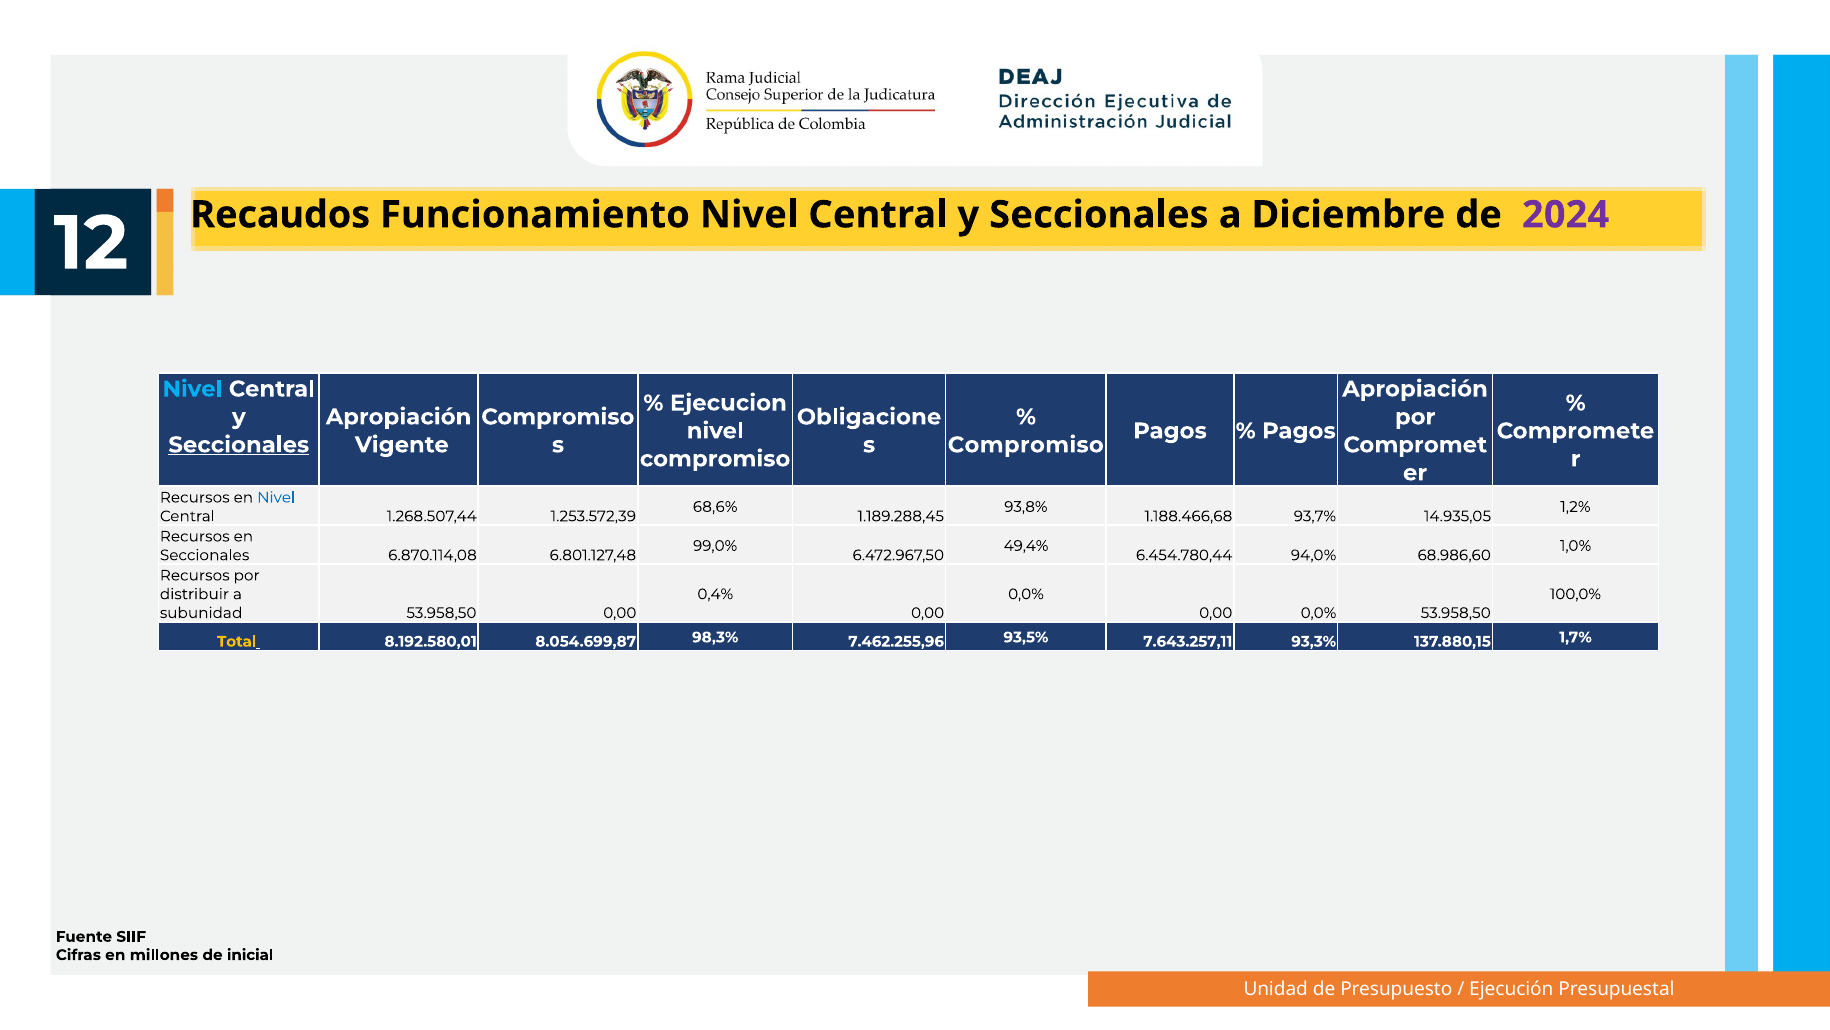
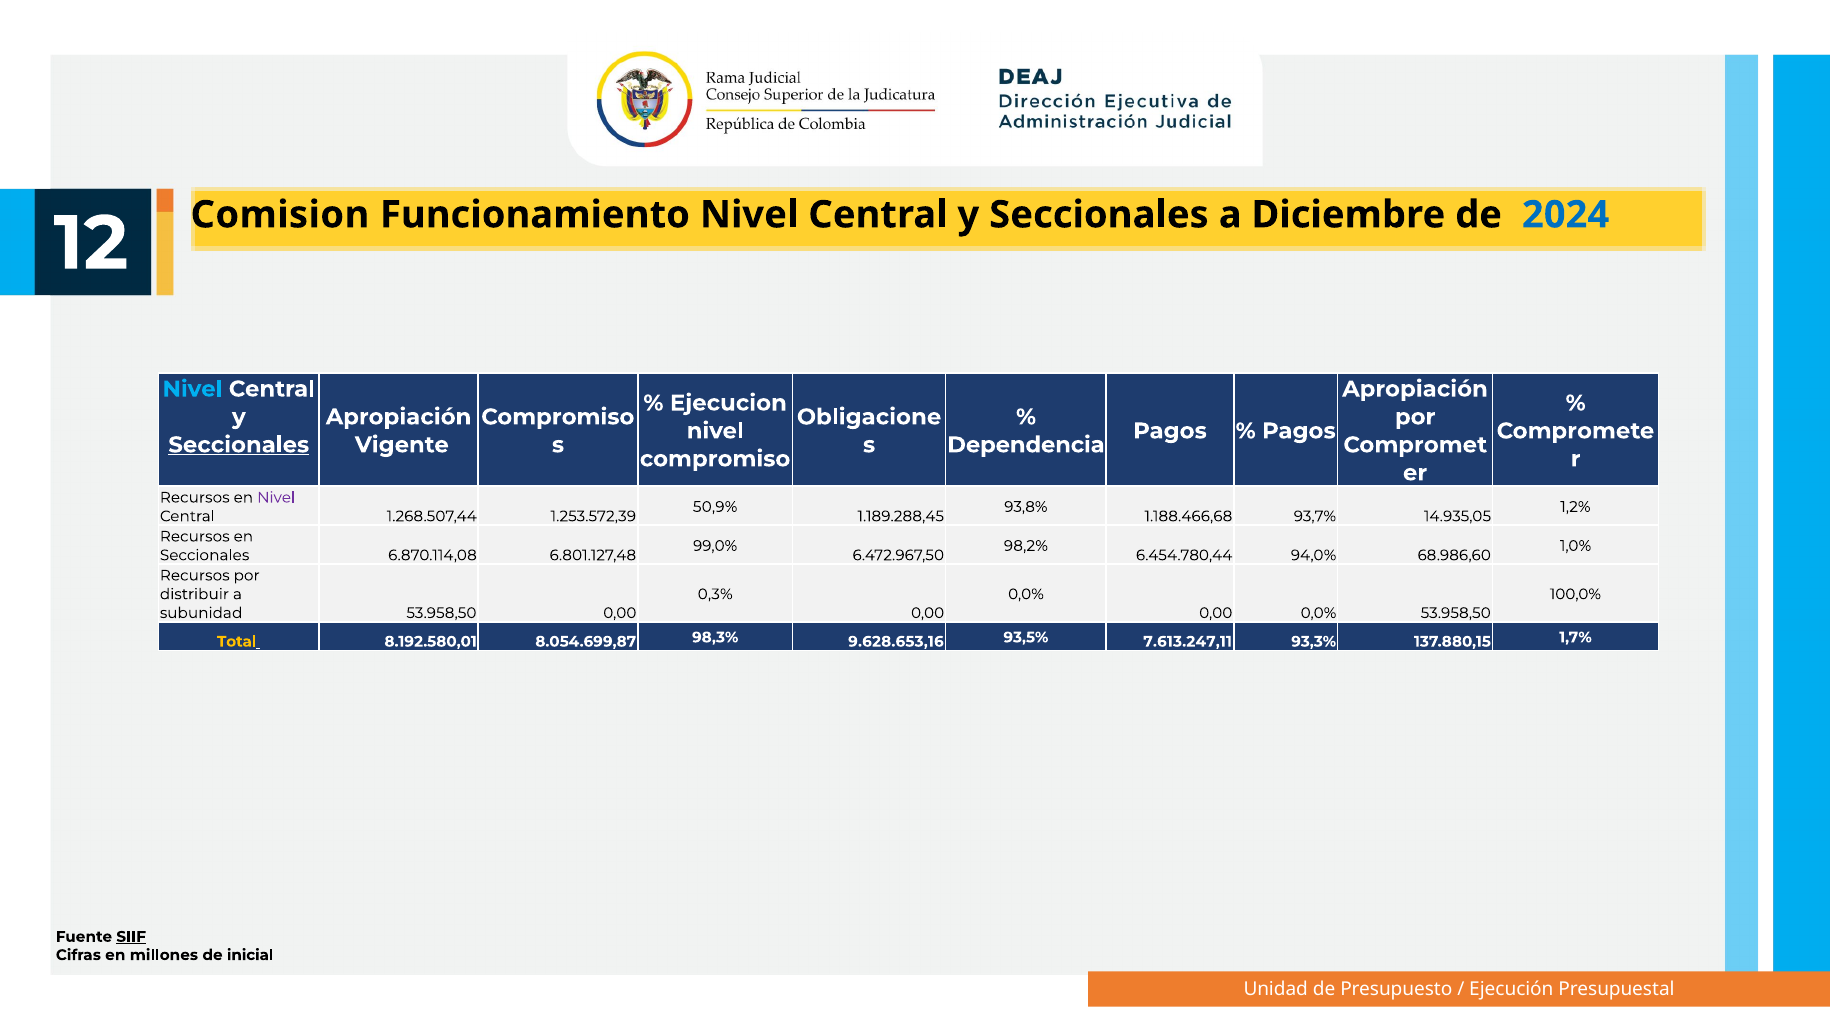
Recaudos: Recaudos -> Comision (280, 215)
2024 colour: purple -> blue (1566, 215)
Compromiso: Compromiso -> Dependencia (1026, 445)
Nivel colour: blue -> purple (276, 497)
68,6%: 68,6% -> 50,9% (715, 507)
49,4%: 49,4% -> 98,2% (1026, 545)
0,4%: 0,4% -> 0,3% (715, 594)
7.462.255,96: 7.462.255,96 -> 9.628.653,16 (896, 641)
7.643.257,11: 7.643.257,11 -> 7.613.247,11 (1188, 641)
SIIF underline: none -> present (131, 936)
